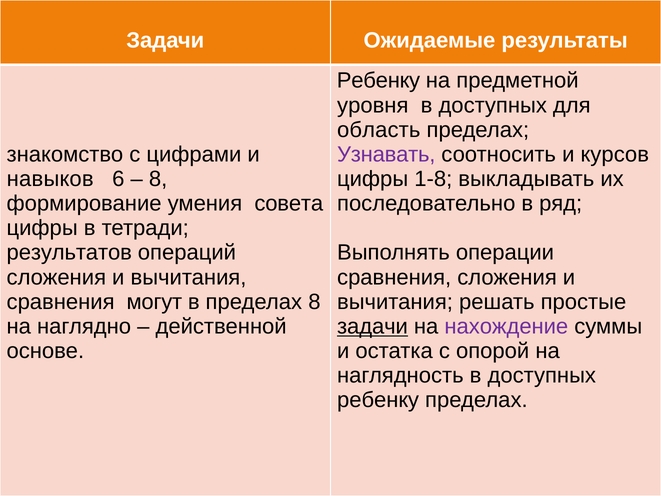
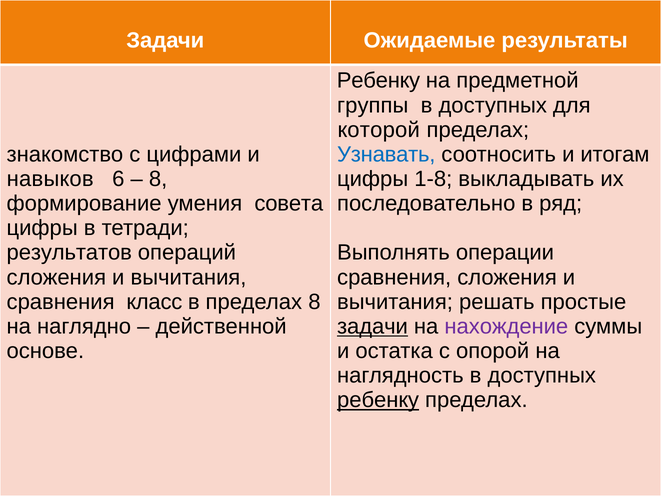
уровня: уровня -> группы (373, 105)
область: область -> которой (379, 130)
Узнавать colour: purple -> blue (386, 154)
курсов: курсов -> итогам (615, 154)
могут: могут -> класс (154, 302)
ребенку underline: none -> present (378, 400)
